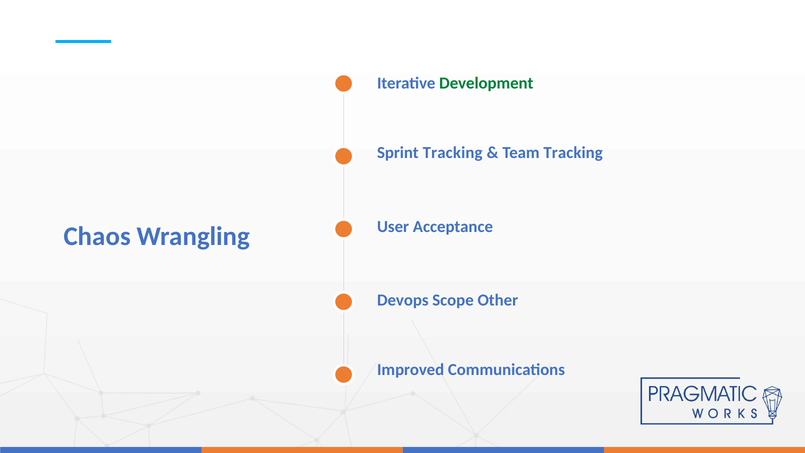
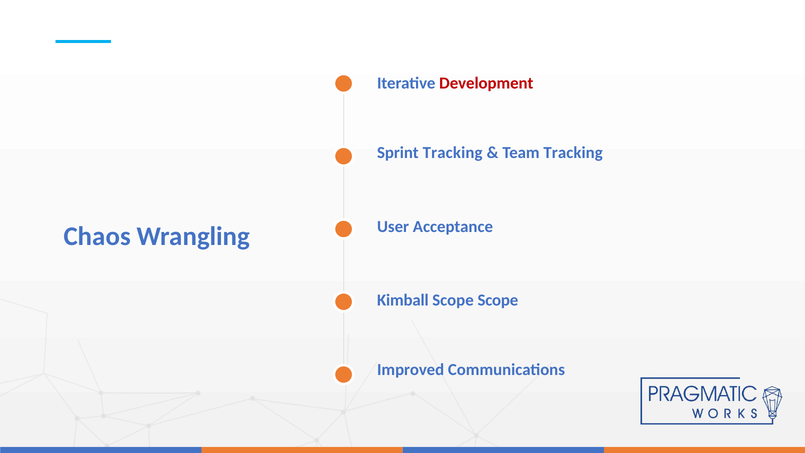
Development colour: green -> red (486, 83)
Devops: Devops -> Kimball (403, 300)
Scope Other: Other -> Scope (498, 300)
